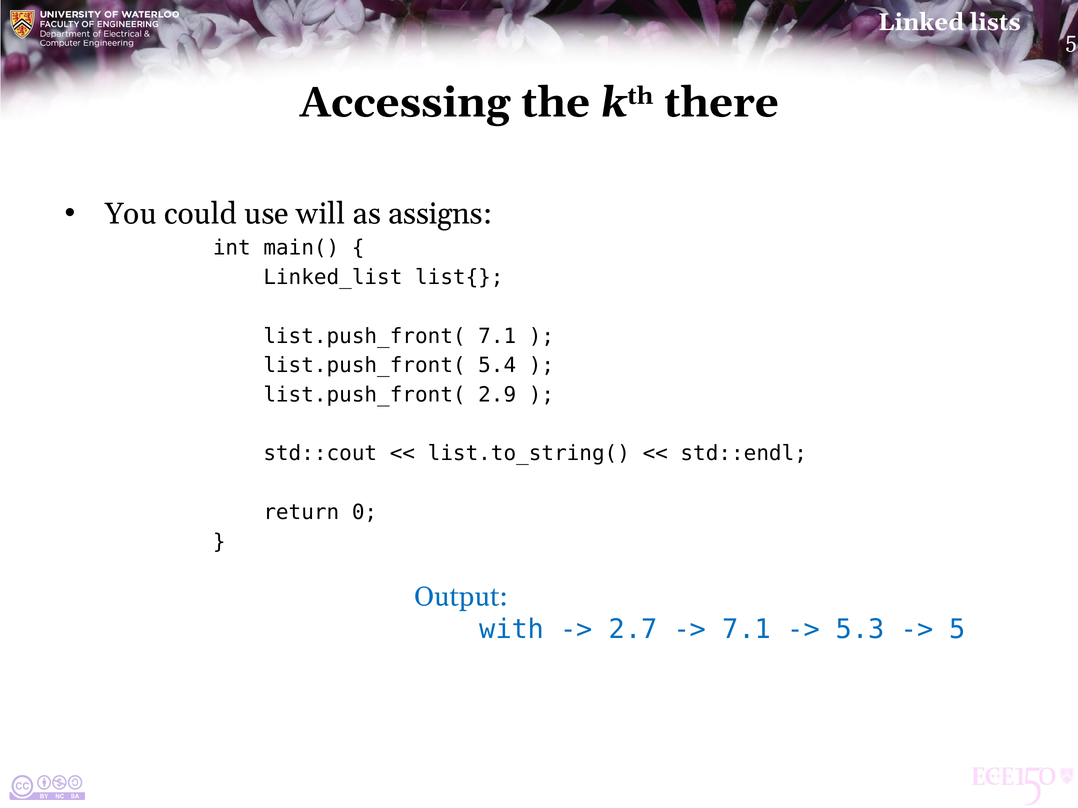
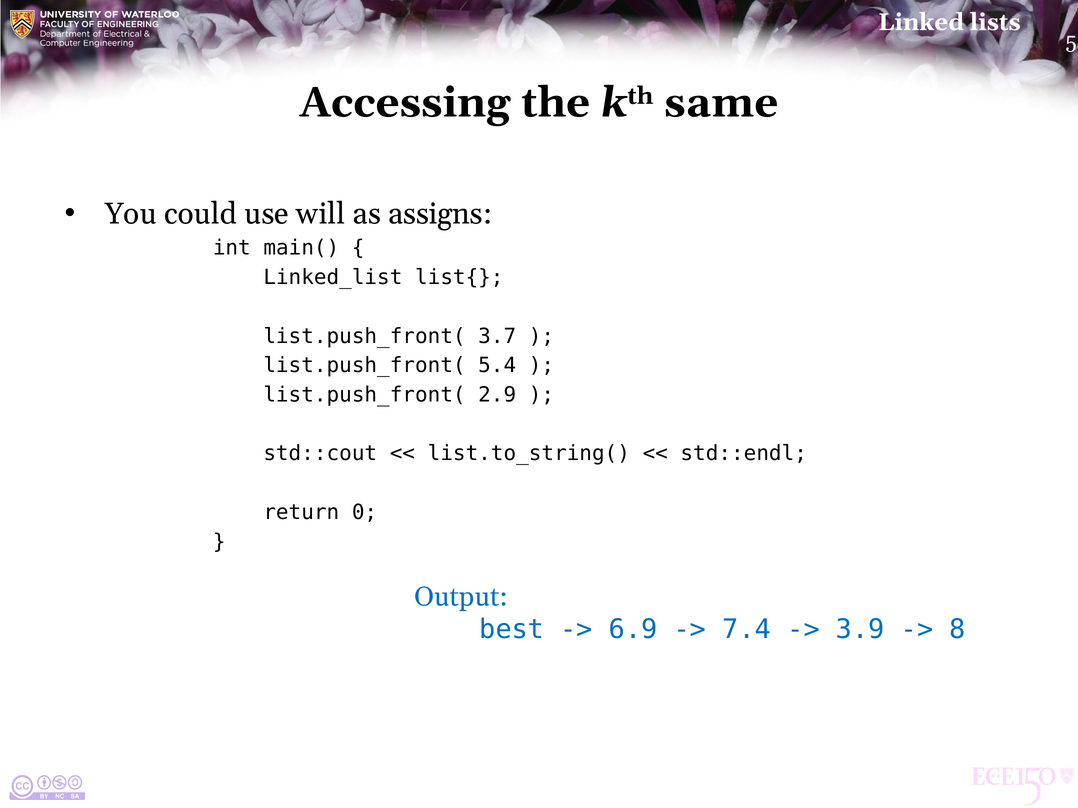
there: there -> same (721, 103)
list.push_front( 7.1: 7.1 -> 3.7 (497, 336)
with: with -> best (512, 630)
2.7: 2.7 -> 6.9 (633, 630)
7.1: 7.1 -> 7.4 (747, 630)
5.3: 5.3 -> 3.9 (860, 630)
5: 5 -> 8 (958, 630)
